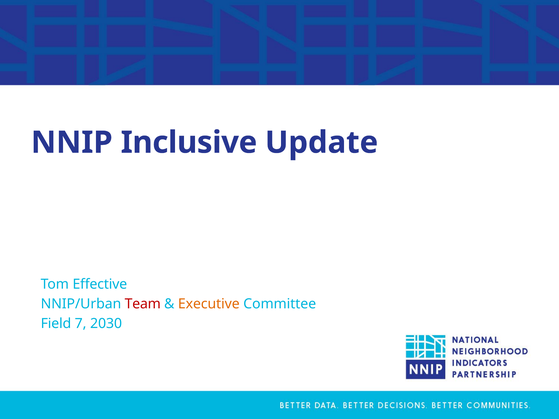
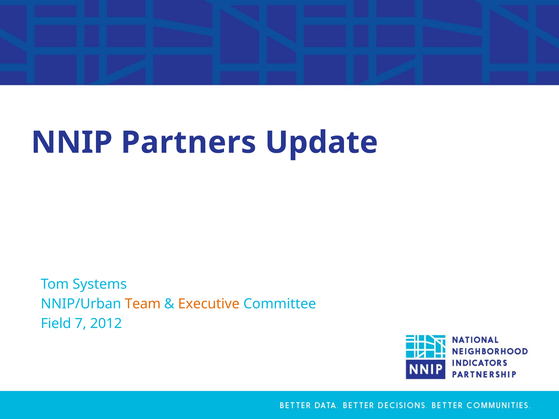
Inclusive: Inclusive -> Partners (189, 143)
Effective: Effective -> Systems (100, 284)
Team colour: red -> orange (143, 304)
2030: 2030 -> 2012 (106, 324)
